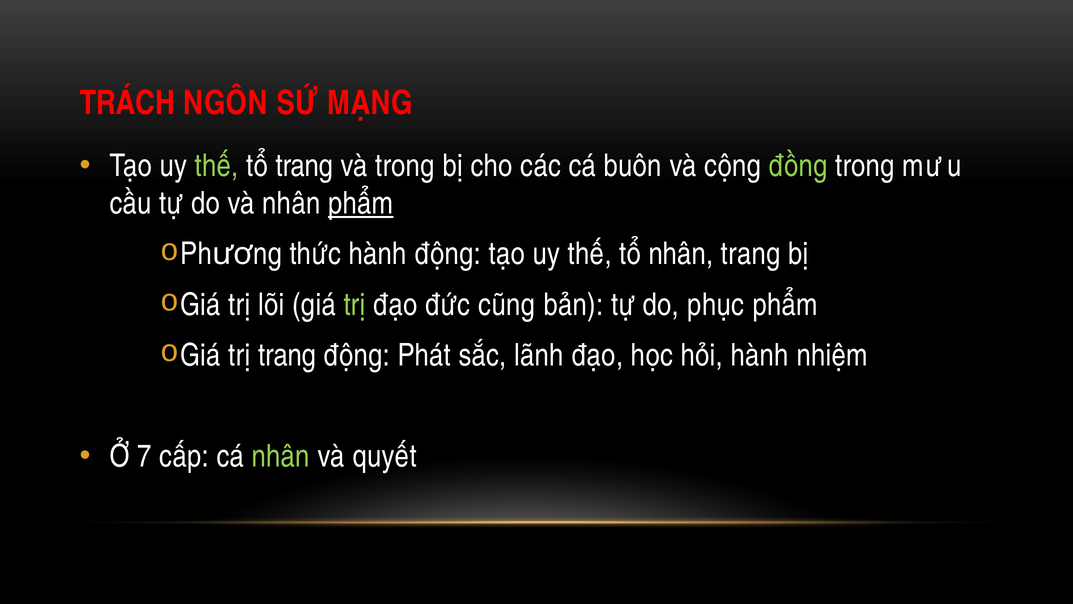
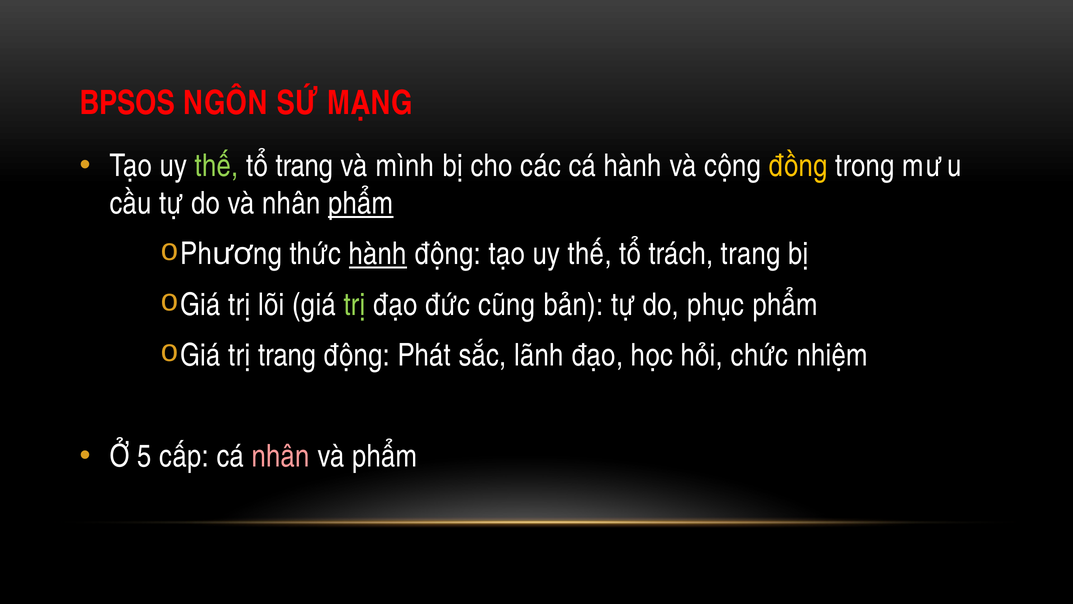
TRÁCH: TRÁCH -> BPSOS (127, 103)
và trong: trong -> mình (405, 166)
cá buôn: buôn -> hành (633, 166)
đồng colour: light green -> yellow (798, 166)
hành underline: none -> present (378, 254)
tổ nhân: nhân -> trách (681, 254)
hỏi hành: hành -> chức (760, 355)
7: 7 -> 5 (145, 456)
nhân colour: light green -> pink (281, 456)
và quyết: quyết -> phẩm (385, 456)
